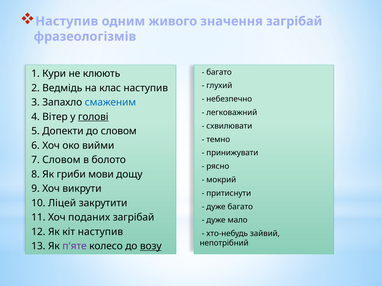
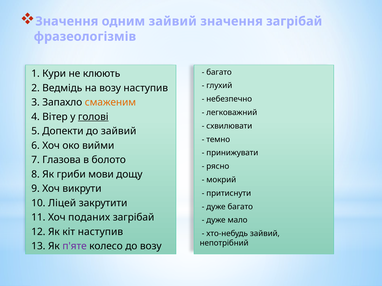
Наступив: Наступив -> Значення (67, 21)
одним живого: живого -> зайвий (173, 21)
на клас: клас -> возу (110, 88)
смаженим colour: blue -> orange (110, 103)
до словом: словом -> зайвий (119, 131)
7 Словом: Словом -> Глазова (62, 160)
возу underline: present -> none (151, 247)
